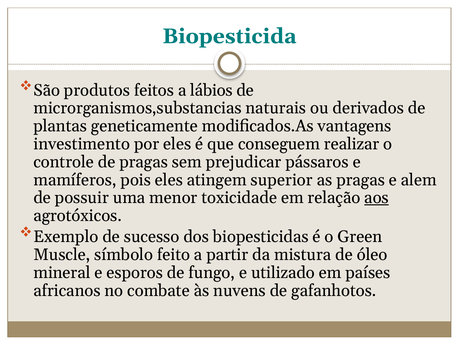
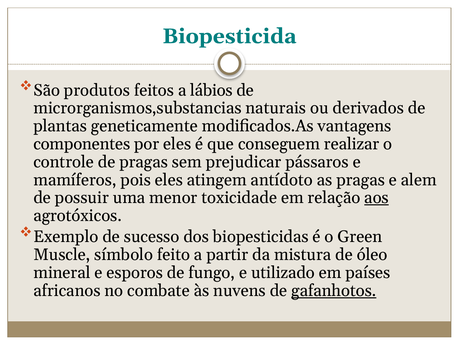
investimento: investimento -> componentes (82, 144)
superior: superior -> antídoto (282, 179)
gafanhotos underline: none -> present (334, 290)
